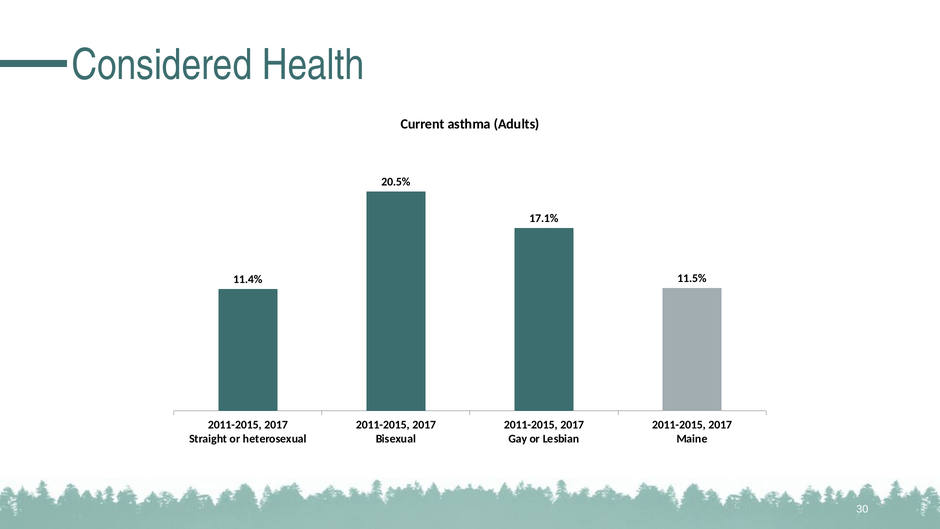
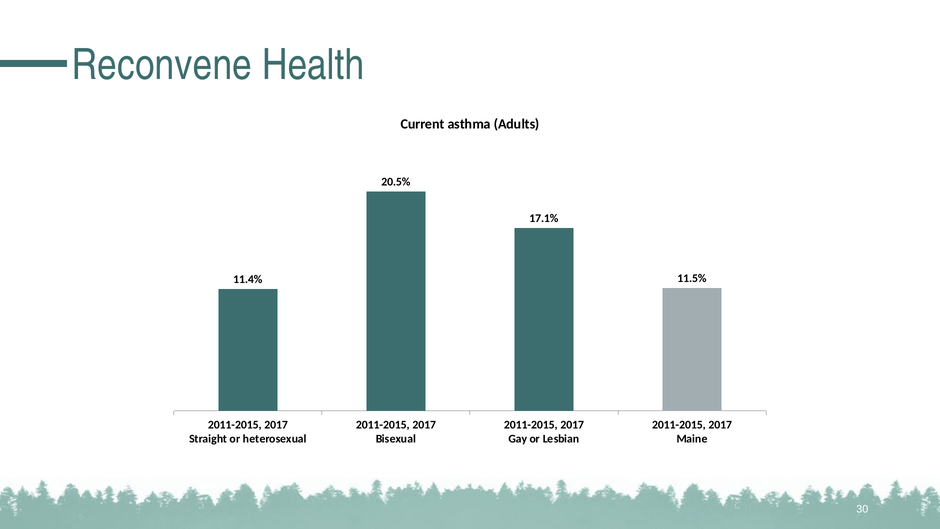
Considered: Considered -> Reconvene (162, 65)
